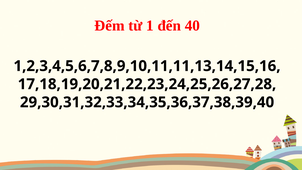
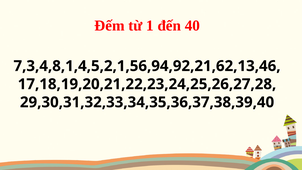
1,2,3,4,5,6,7,8,9,10,11,11,13,14,15,16: 1,2,3,4,5,6,7,8,9,10,11,11,13,14,15,16 -> 7,3,4,8,1,4,5,2,1,56,94,92,21,62,13,46 (147, 66)
